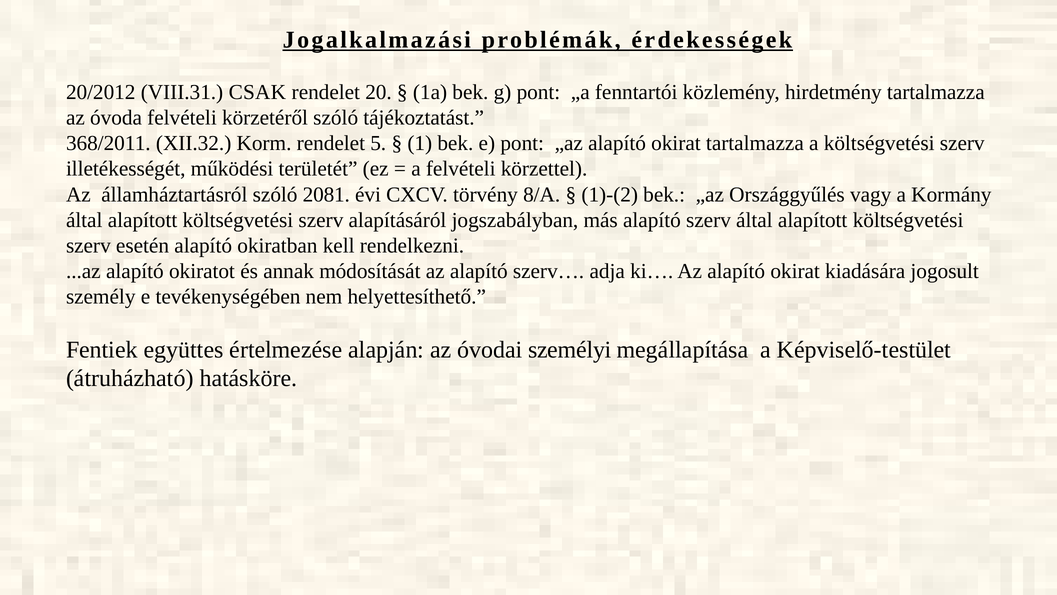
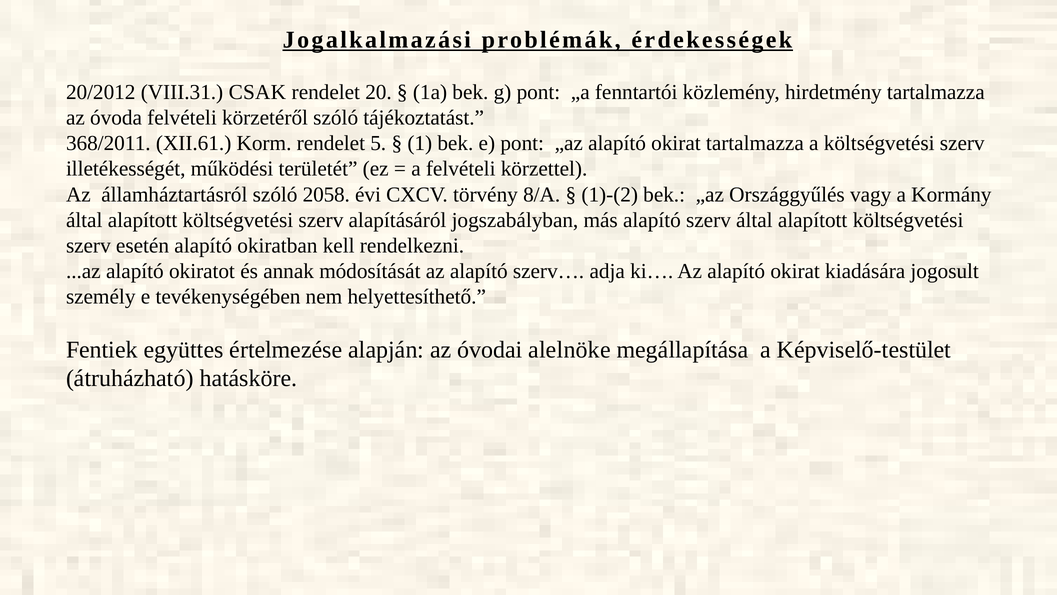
XII.32: XII.32 -> XII.61 (194, 143)
2081: 2081 -> 2058 (326, 194)
személyi: személyi -> alelnöke (570, 349)
